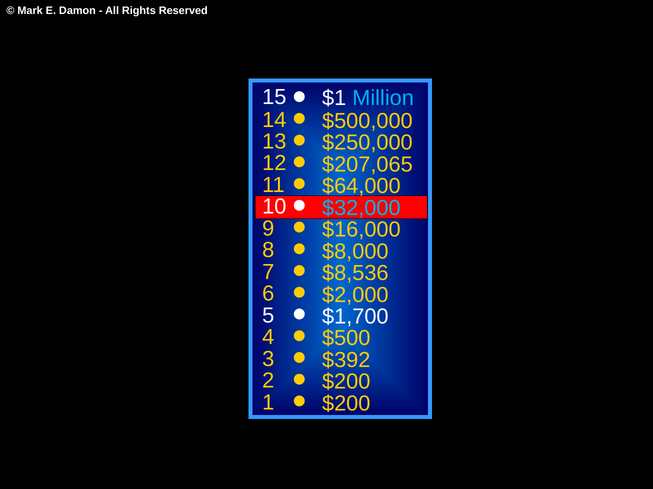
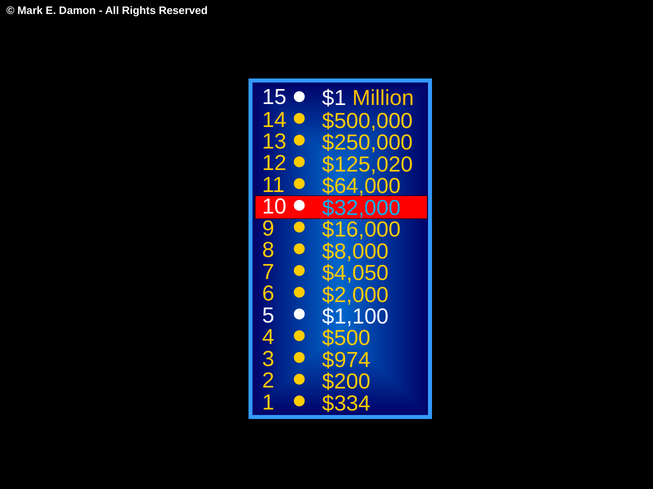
Million colour: light blue -> yellow (383, 98)
$207,065: $207,065 -> $125,020 (367, 165)
$8,536: $8,536 -> $4,050 (355, 274)
$1,700: $1,700 -> $1,100 (355, 317)
$392: $392 -> $974 (346, 361)
$200: $200 -> $334 (346, 404)
